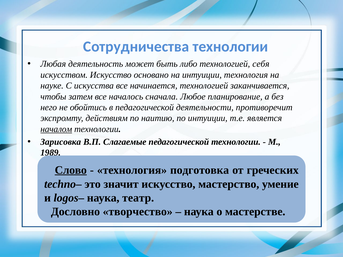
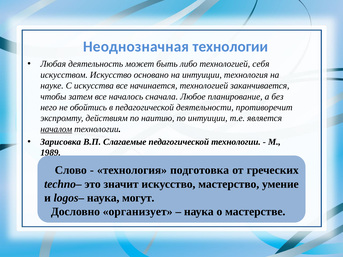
Сотрудничества: Сотрудничества -> Неоднозначная (136, 47)
Слово underline: present -> none (71, 170)
театр: театр -> могут (138, 198)
творчество: творчество -> организует (138, 212)
